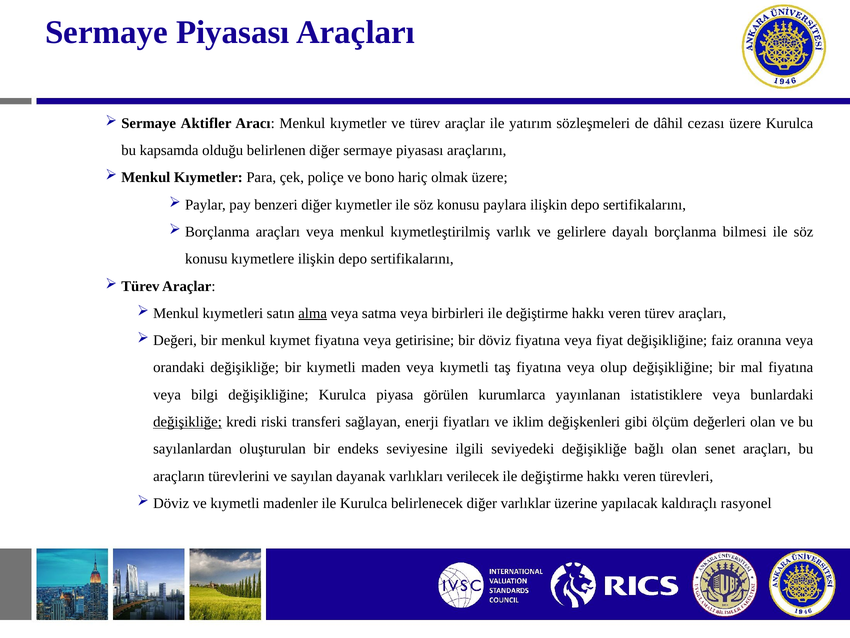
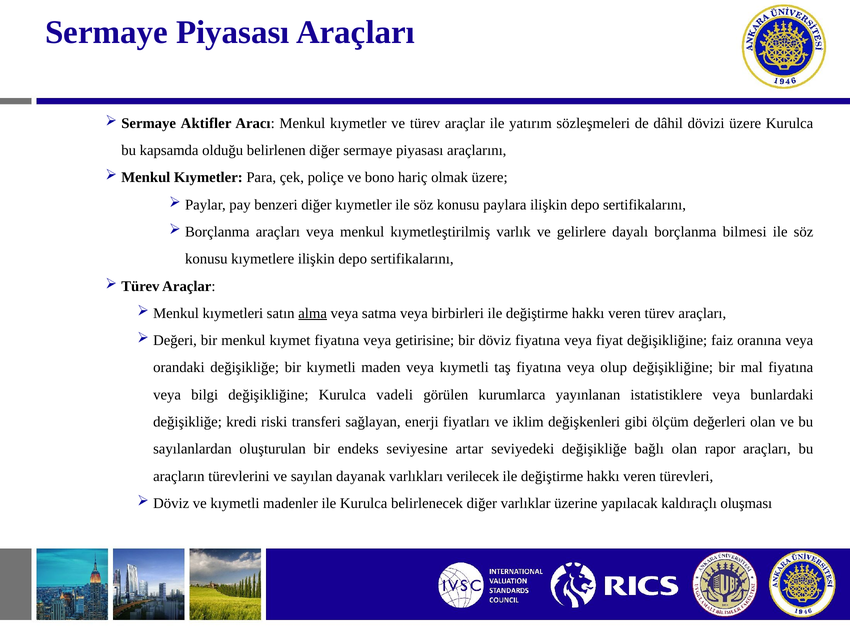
cezası: cezası -> dövizi (706, 123)
piyasa: piyasa -> vadeli (395, 394)
değişikliğe underline: present -> none (188, 422)
ilgili: ilgili -> artar (469, 449)
senet: senet -> rapor (720, 449)
rasyonel: rasyonel -> oluşması (746, 503)
